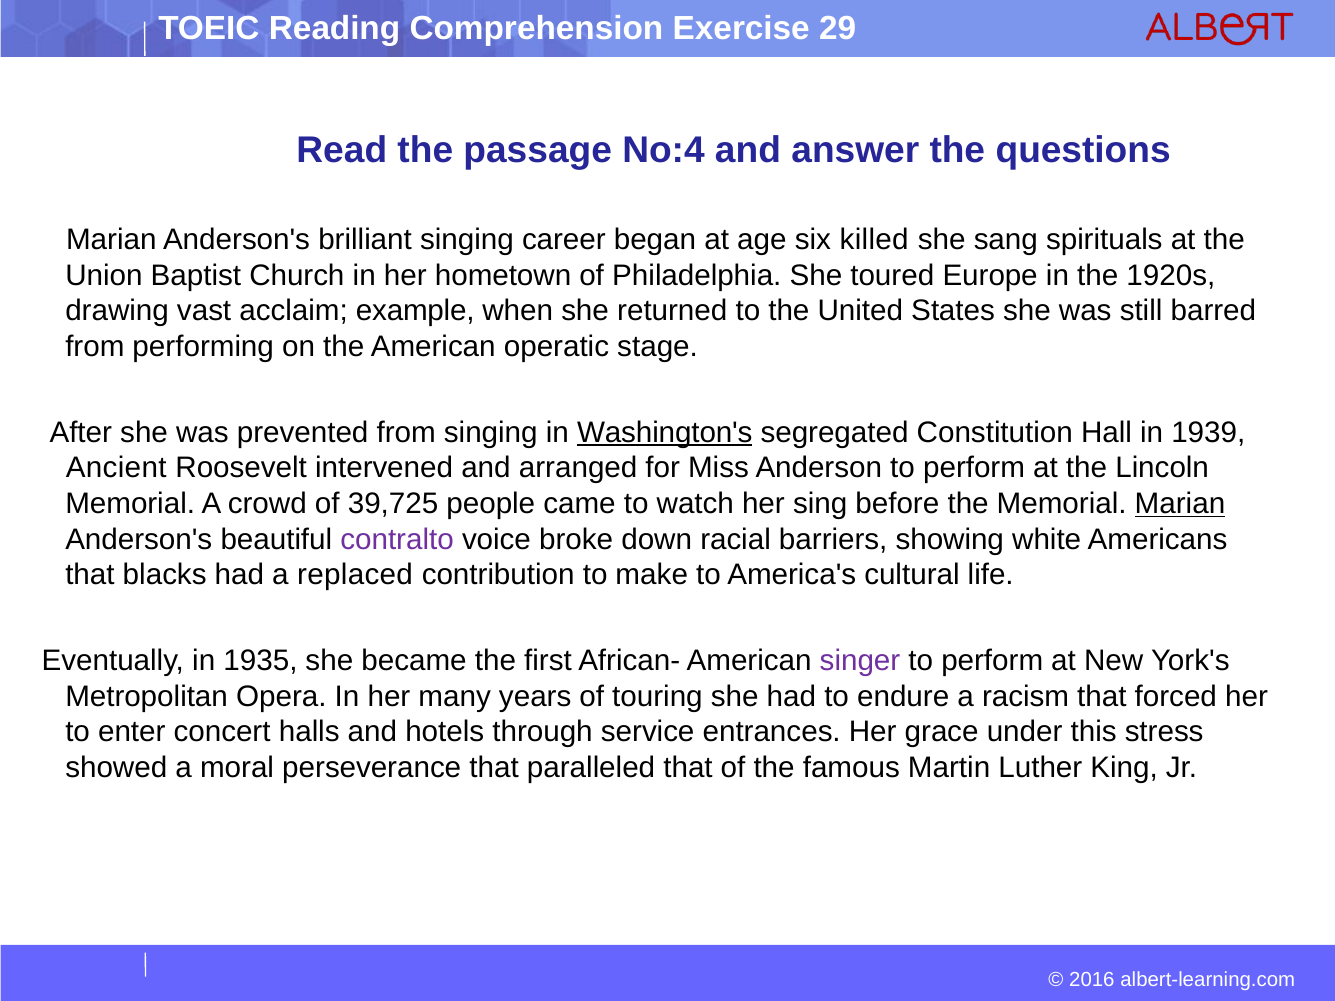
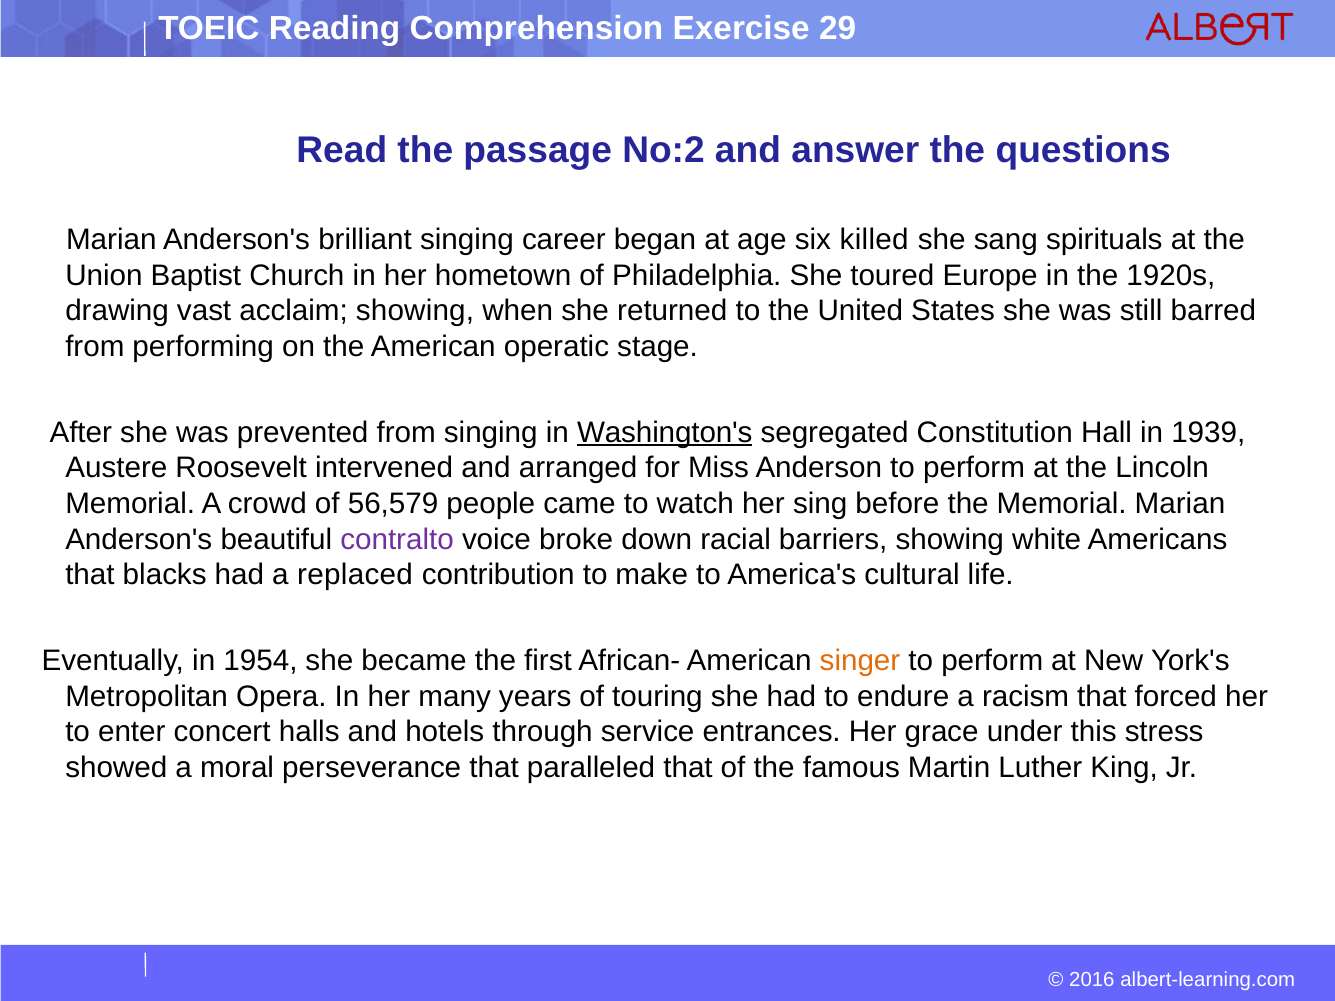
No:4: No:4 -> No:2 (663, 150)
acclaim example: example -> showing (415, 311)
Ancient: Ancient -> Austere (116, 468)
39,725: 39,725 -> 56,579 (393, 504)
Marian underline: present -> none (1180, 504)
1935: 1935 -> 1954 (260, 661)
singer colour: purple -> orange (860, 661)
